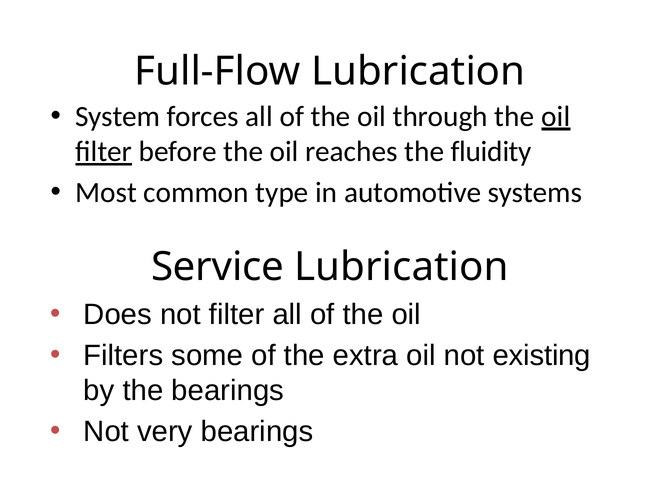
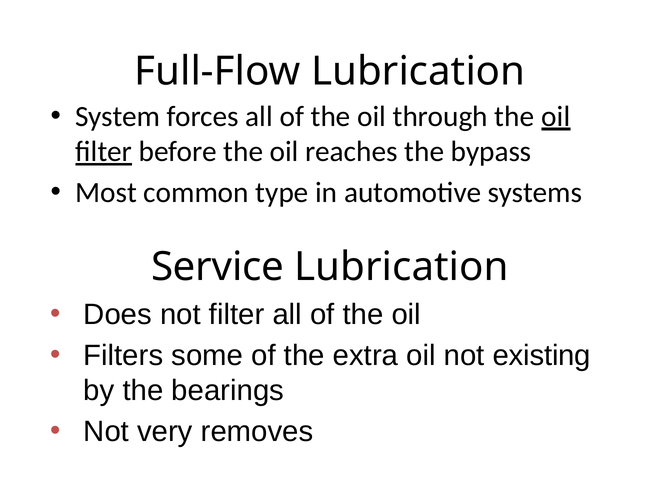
fluidity: fluidity -> bypass (491, 152)
very bearings: bearings -> removes (257, 432)
